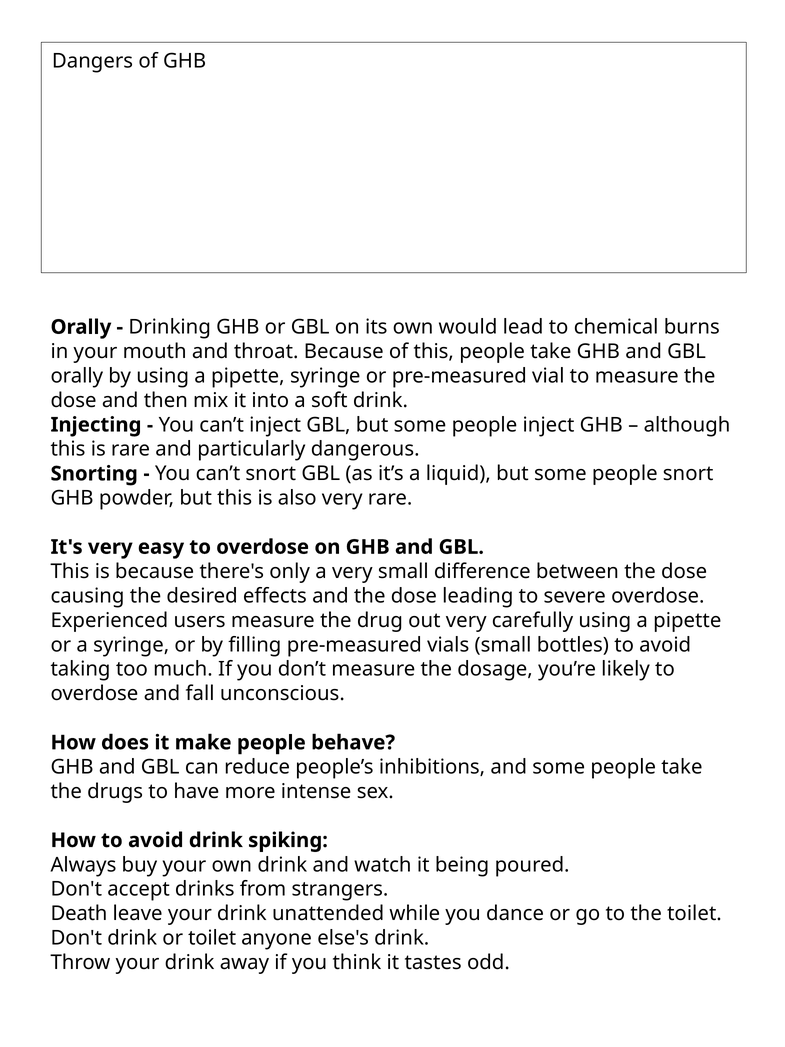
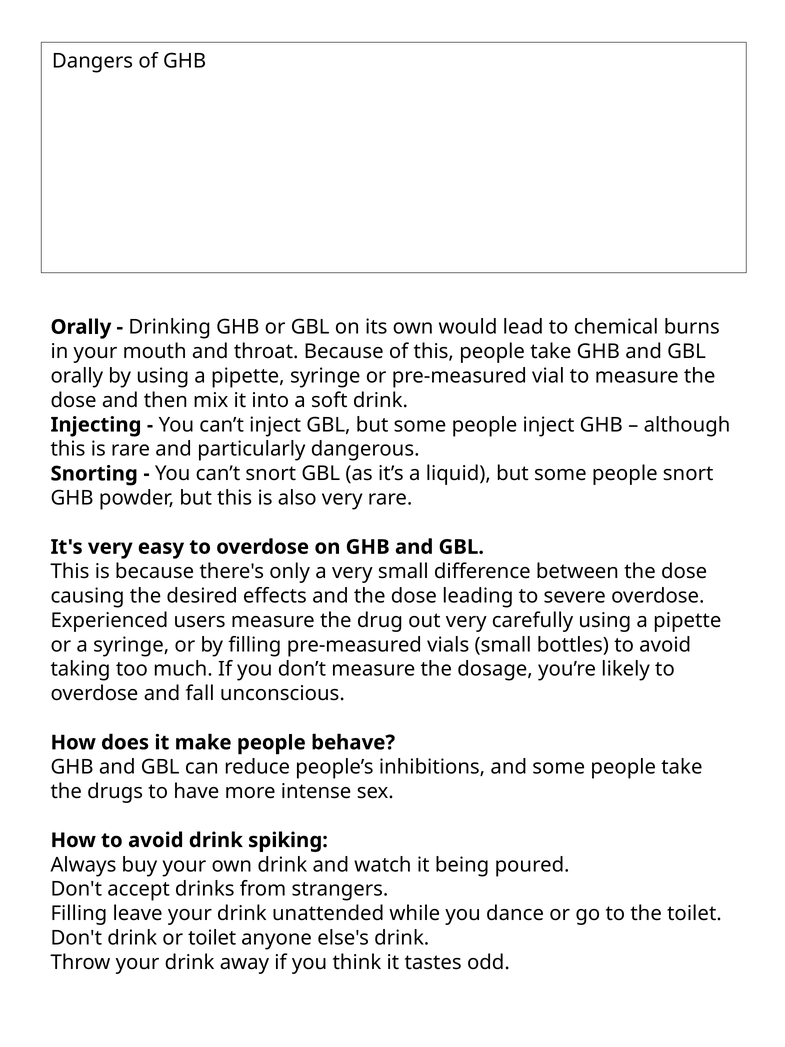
Death: Death -> Filling (79, 913)
